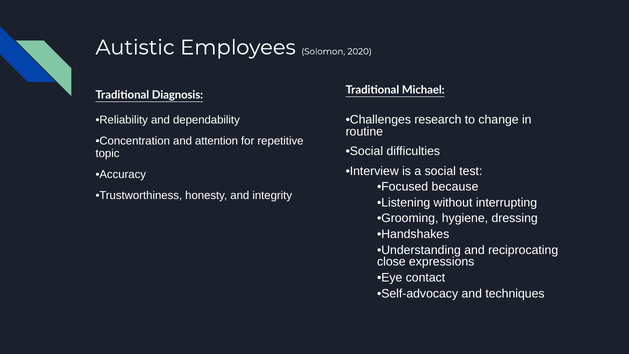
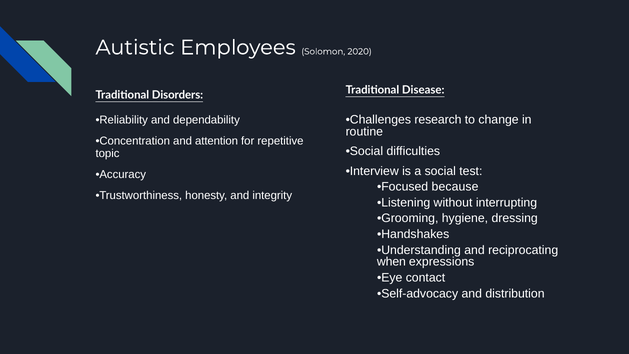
Diagnosis: Diagnosis -> Disorders (177, 95)
Michael: Michael -> Disease (423, 90)
close: close -> when (391, 262)
techniques: techniques -> distribution (515, 293)
